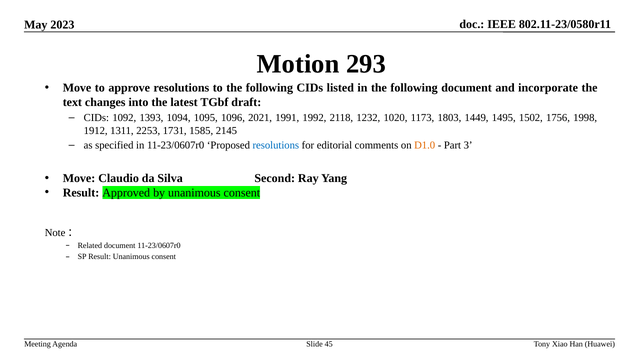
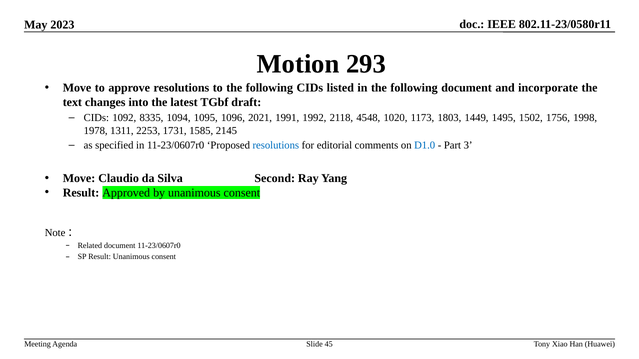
1393: 1393 -> 8335 (151, 118)
1232: 1232 -> 4548 (368, 118)
1912: 1912 -> 1978 (96, 131)
D1.0 colour: orange -> blue (425, 146)
